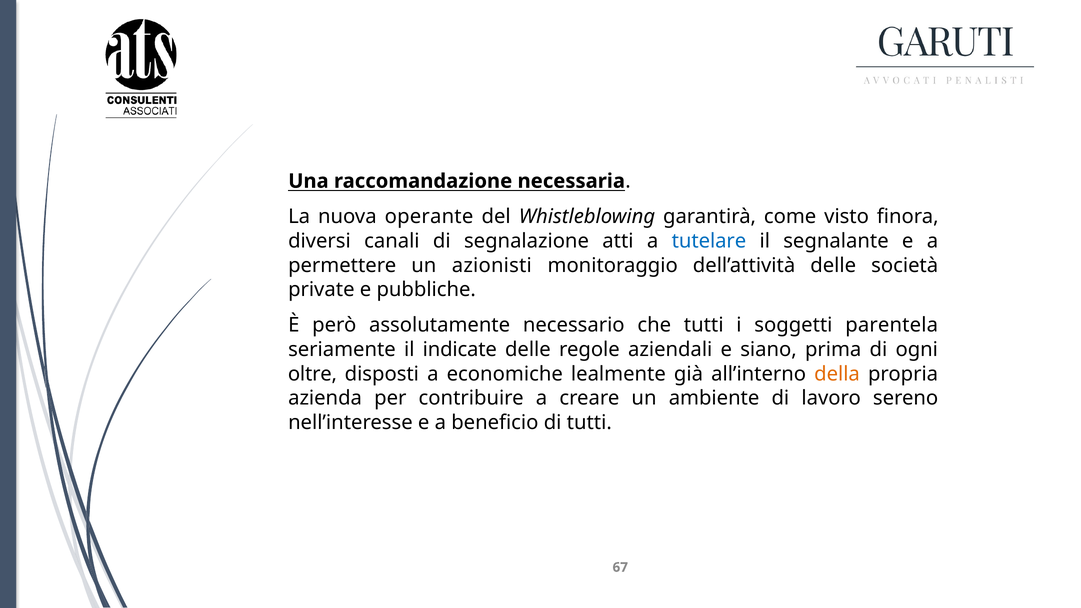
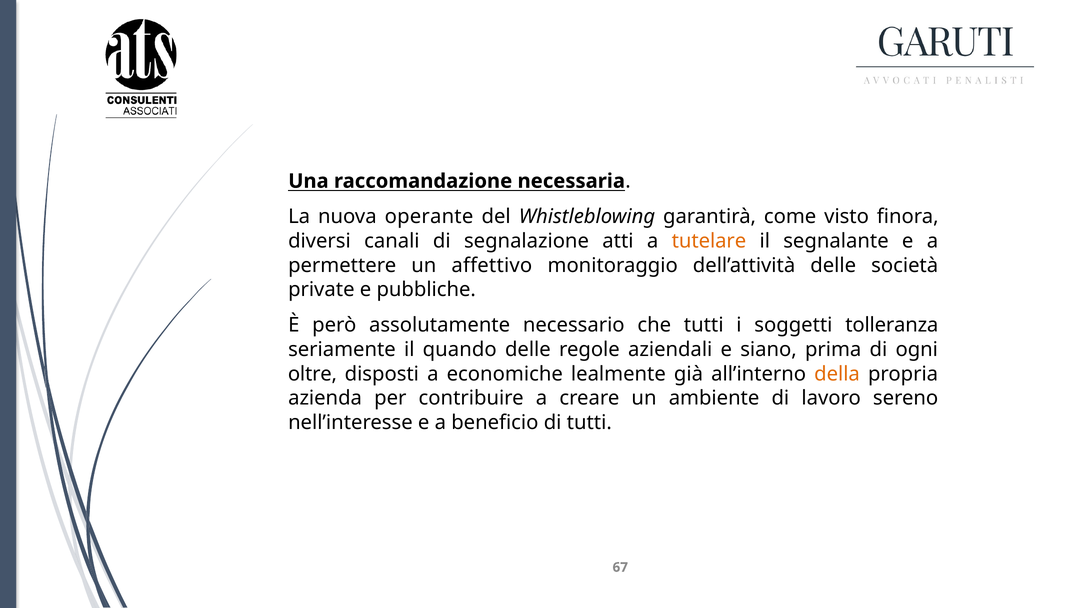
tutelare colour: blue -> orange (709, 241)
azionisti: azionisti -> affettivo (492, 265)
parentela: parentela -> tolleranza (892, 325)
indicate: indicate -> quando (460, 350)
